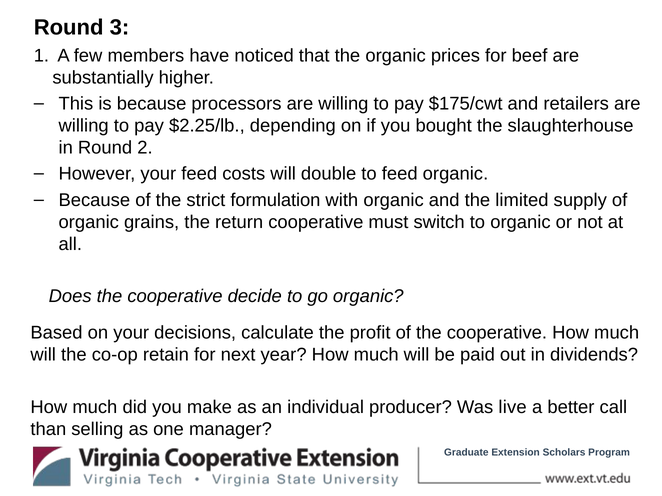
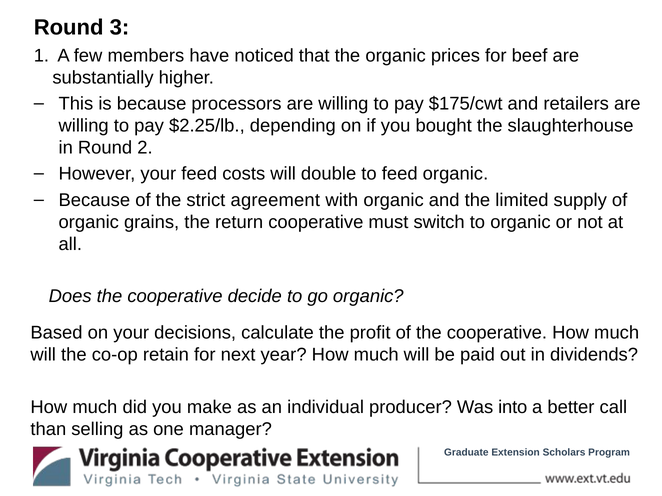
formulation: formulation -> agreement (275, 200)
live: live -> into (513, 407)
